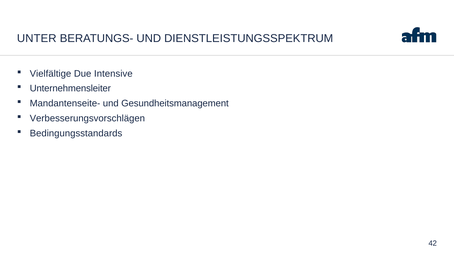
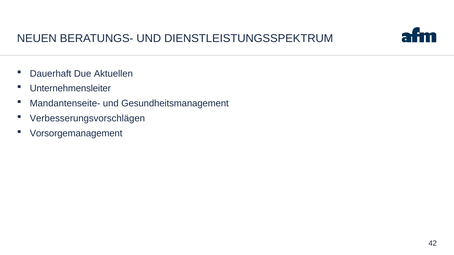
UNTER: UNTER -> NEUEN (37, 38)
Vielfältige: Vielfältige -> Dauerhaft (51, 74)
Intensive: Intensive -> Aktuellen (113, 74)
Bedingungsstandards: Bedingungsstandards -> Vorsorgemanagement (76, 134)
